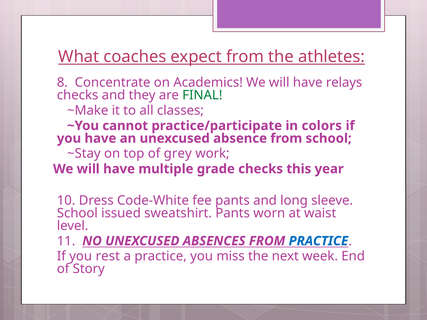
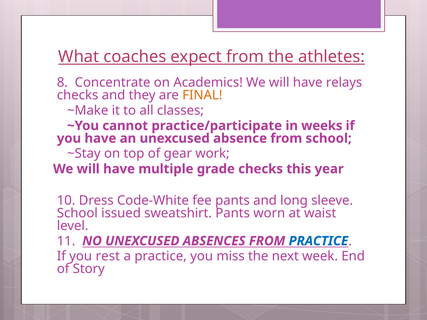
FINAL colour: green -> orange (202, 95)
colors: colors -> weeks (322, 126)
grey: grey -> gear (178, 154)
